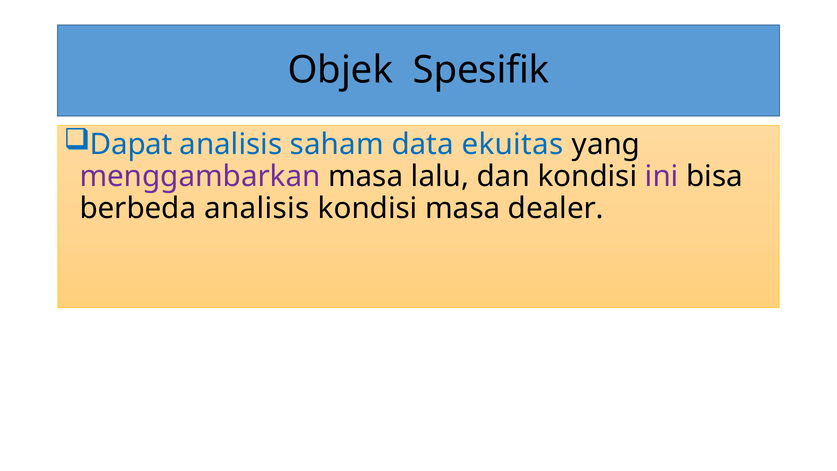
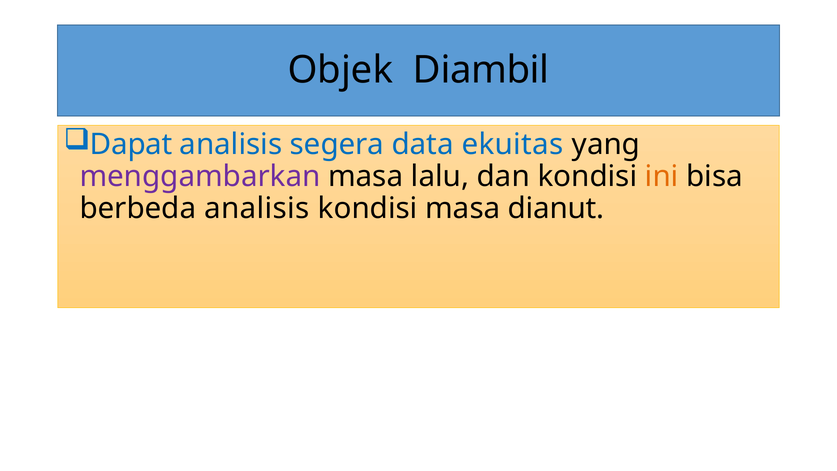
Spesifik: Spesifik -> Diambil (481, 70)
saham: saham -> segera (337, 144)
ini colour: purple -> orange (662, 176)
dealer: dealer -> dianut (556, 208)
